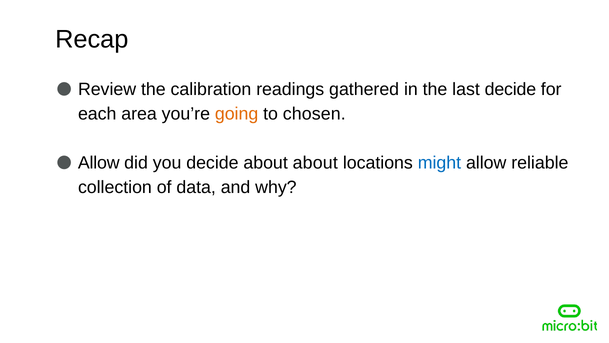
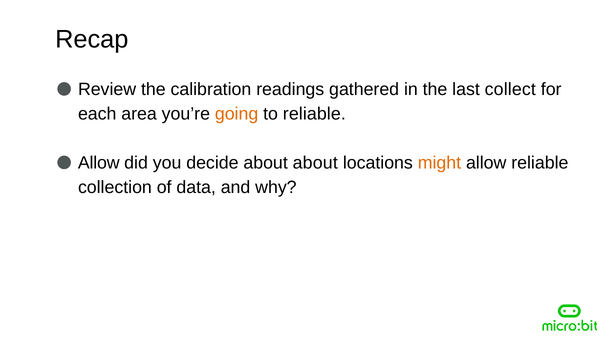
last decide: decide -> collect (510, 89)
to chosen: chosen -> reliable (314, 114)
might colour: blue -> orange (439, 163)
